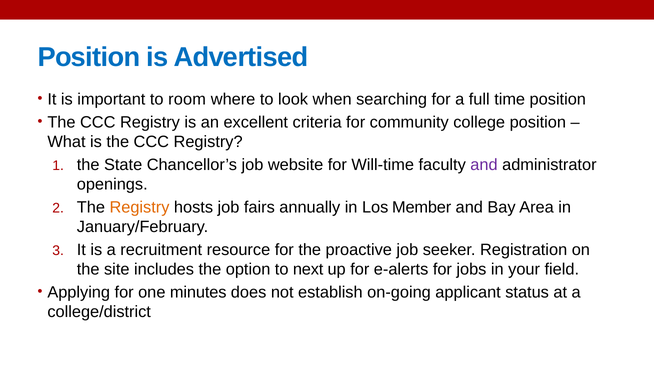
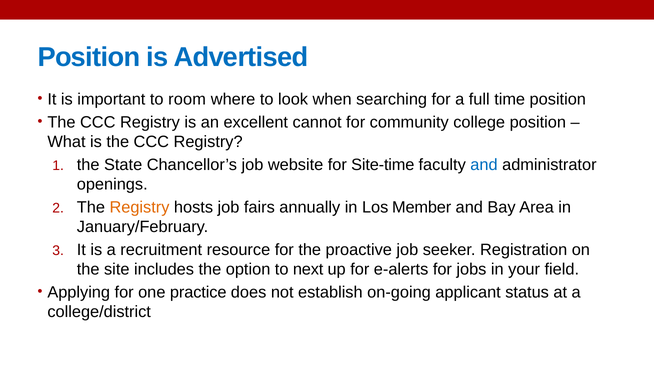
criteria: criteria -> cannot (317, 122)
Will-time: Will-time -> Site-time (383, 165)
and colour: purple -> blue (484, 165)
minutes: minutes -> practice (198, 292)
